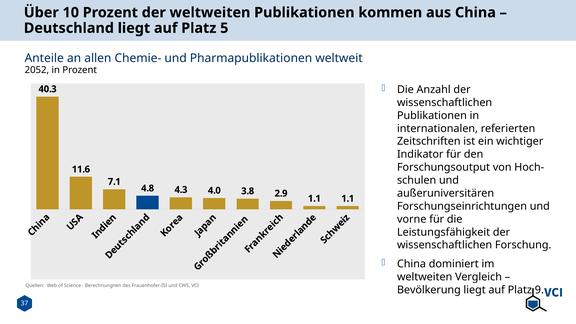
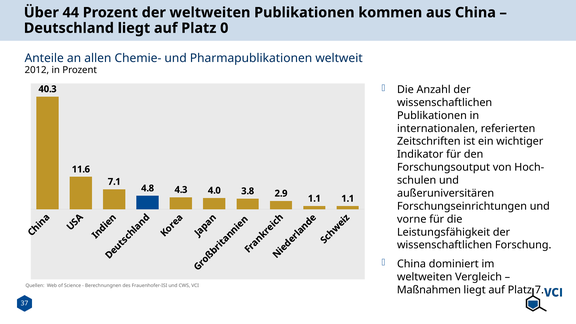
10: 10 -> 44 (71, 13)
5: 5 -> 0 (224, 28)
2052: 2052 -> 2012 (37, 70)
Bevölkerung: Bevölkerung -> Maßnahmen (429, 290)
9: 9 -> 7 (539, 290)
